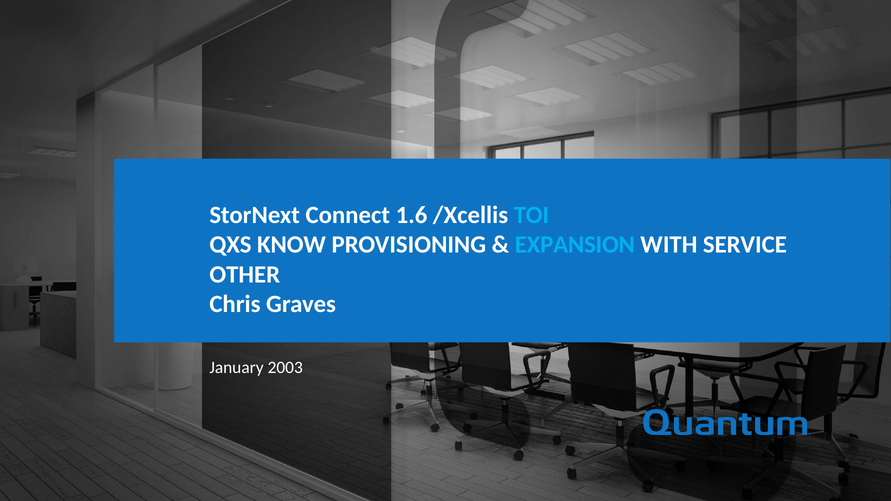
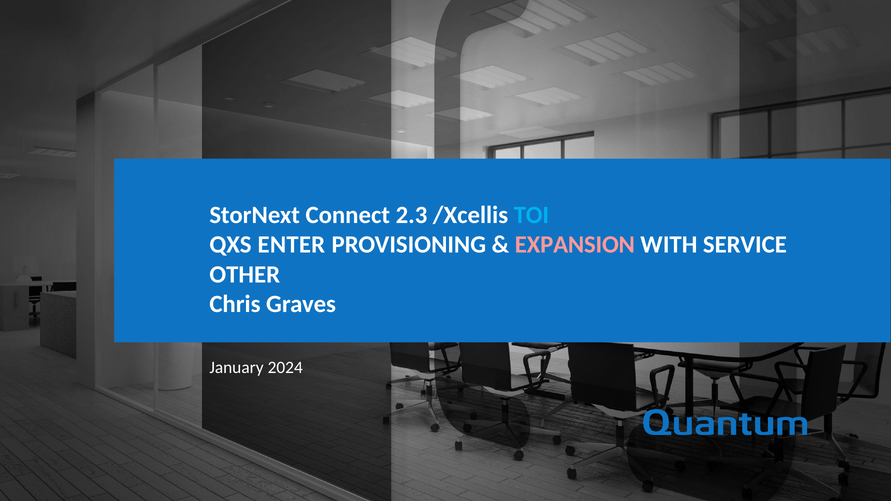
1.6: 1.6 -> 2.3 (411, 215)
KNOW: KNOW -> ENTER (291, 245)
EXPANSION colour: light blue -> pink (575, 245)
2003: 2003 -> 2024 (285, 368)
